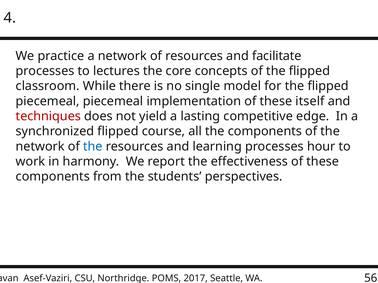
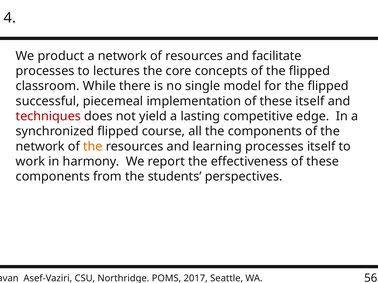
practice: practice -> product (61, 56)
piecemeal: piecemeal -> successful (48, 101)
the colour: blue -> orange (93, 147)
processes hour: hour -> itself (321, 147)
